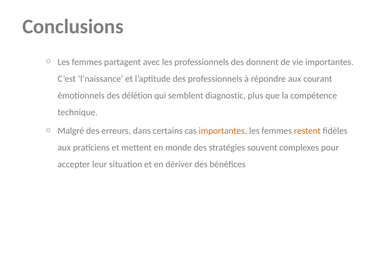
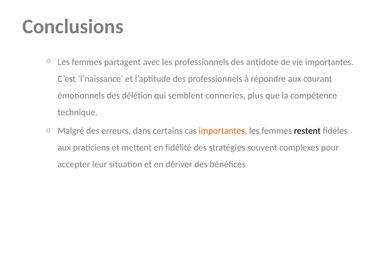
donnent: donnent -> antidote (262, 62)
diagnostic: diagnostic -> conneries (225, 95)
restent colour: orange -> black (307, 130)
monde: monde -> fidélité (178, 147)
